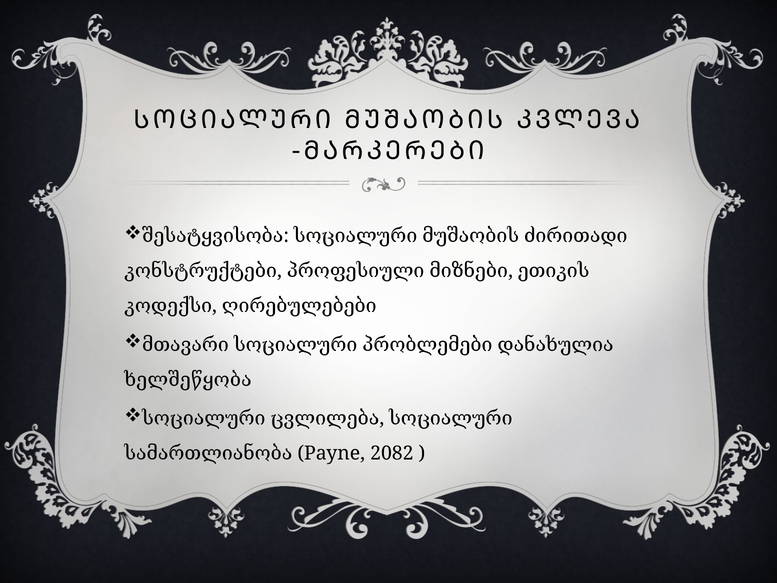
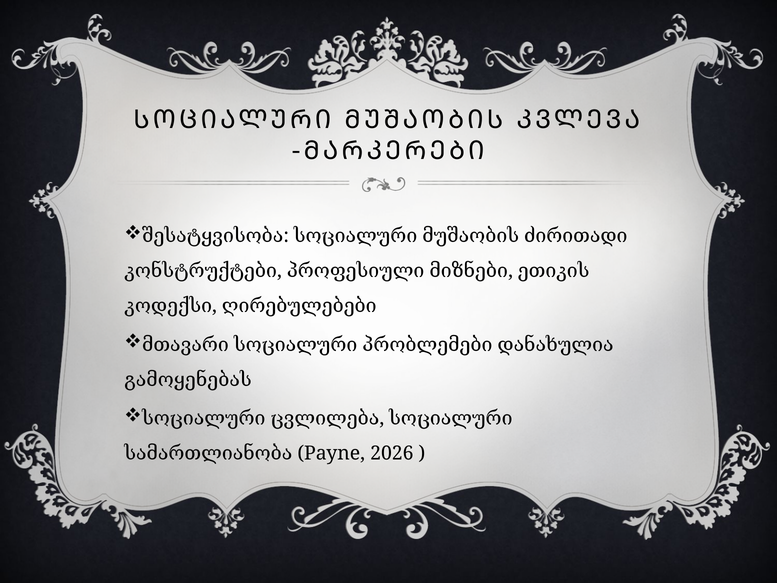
ხელშეწყობა: ხელშეწყობა -> გამოყენებას (188, 379)
2082: 2082 -> 2026 (392, 453)
